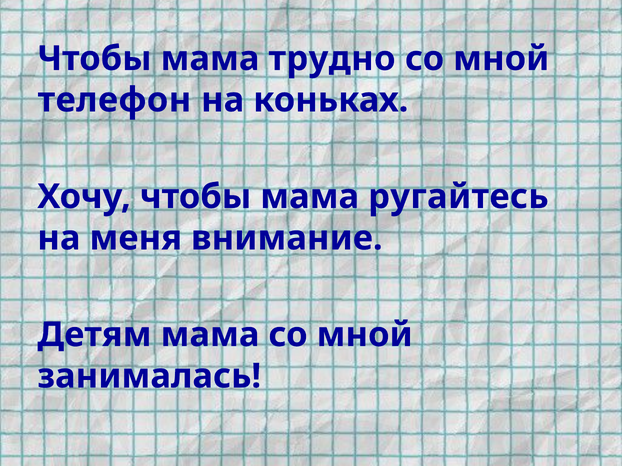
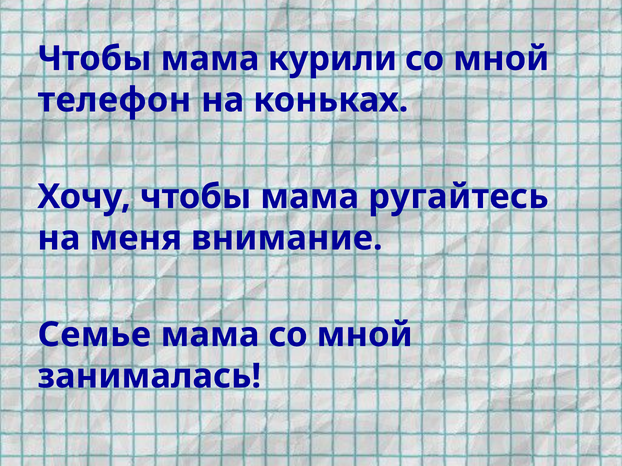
трудно: трудно -> курили (332, 59)
Детям: Детям -> Семье (94, 335)
